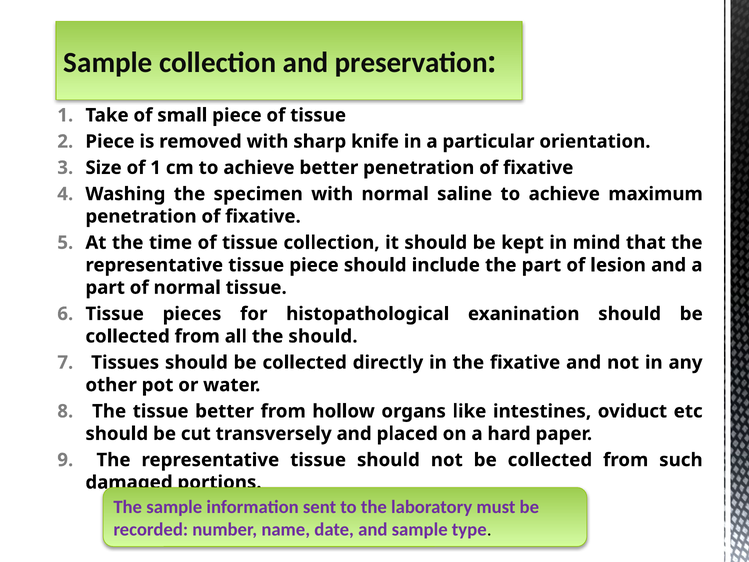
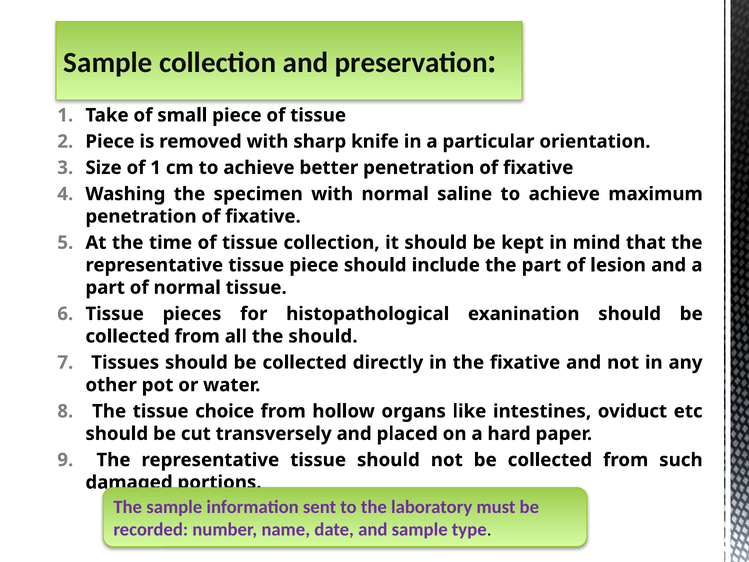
tissue better: better -> choice (225, 411)
